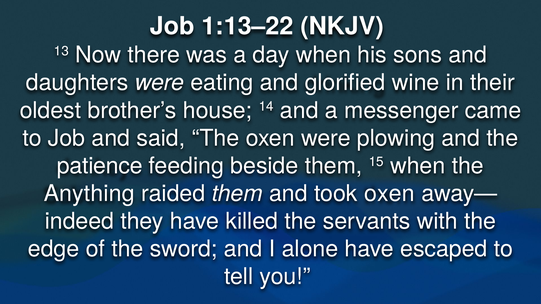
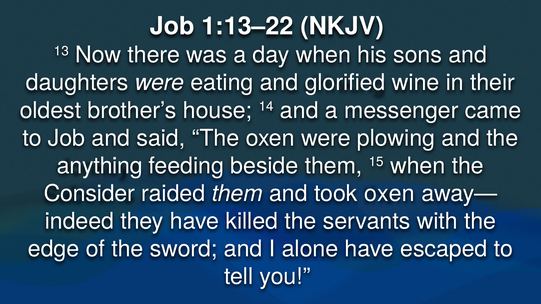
patience: patience -> anything (100, 166)
Anything: Anything -> Consider (89, 194)
